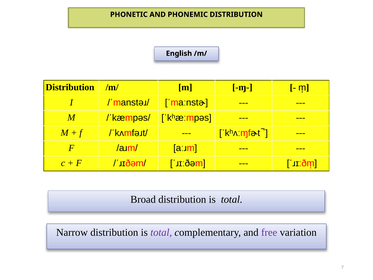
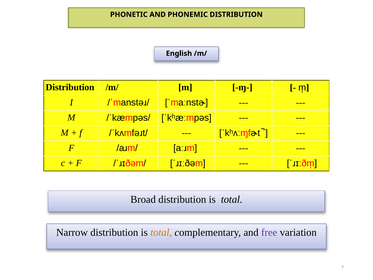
total colour: purple -> orange (161, 232)
